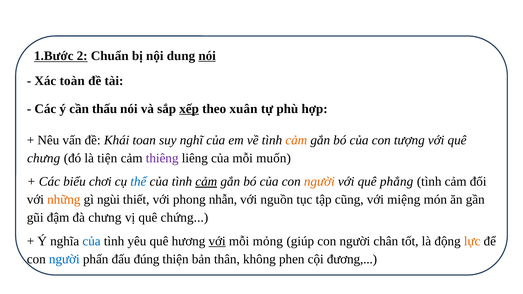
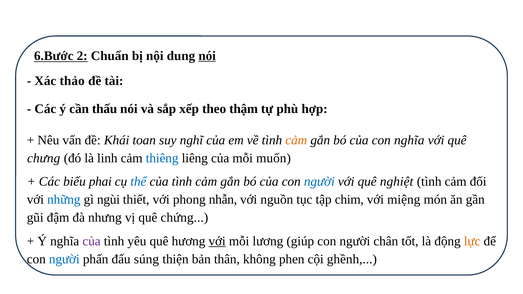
1.Bước: 1.Bước -> 6.Bước (54, 56)
toàn: toàn -> thảo (72, 81)
xếp underline: present -> none (189, 109)
xuân: xuân -> thậm (244, 109)
con tượng: tượng -> nghĩa (409, 140)
tiện: tiện -> linh (107, 158)
thiêng colour: purple -> blue (162, 158)
chơi: chơi -> phai (100, 182)
cảm underline: present -> none (206, 182)
người colour: orange -> blue (319, 182)
phẳng: phẳng -> nghiệt (397, 182)
những colour: orange -> blue (64, 200)
cũng: cũng -> chim (349, 200)
đà chưng: chưng -> nhưng (105, 218)
của colour: blue -> purple (92, 241)
mỏng: mỏng -> lương (268, 241)
đúng: đúng -> súng (146, 259)
đương: đương -> ghềnh (352, 259)
